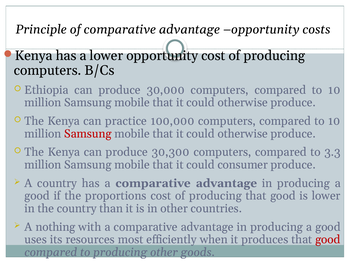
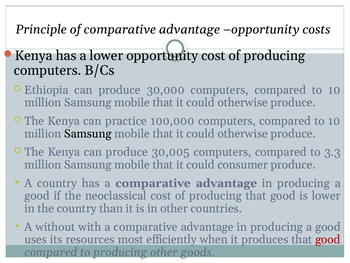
Samsung colour: red -> black (88, 133)
30,300: 30,300 -> 30,005 (171, 152)
proportions: proportions -> neoclassical (116, 195)
nothing: nothing -> without (55, 226)
